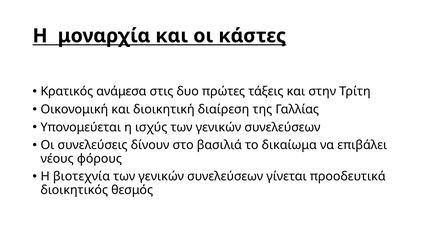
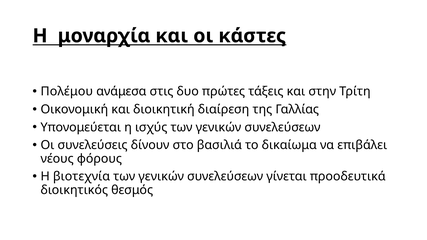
Κρατικός: Κρατικός -> Πολέμου (67, 92)
